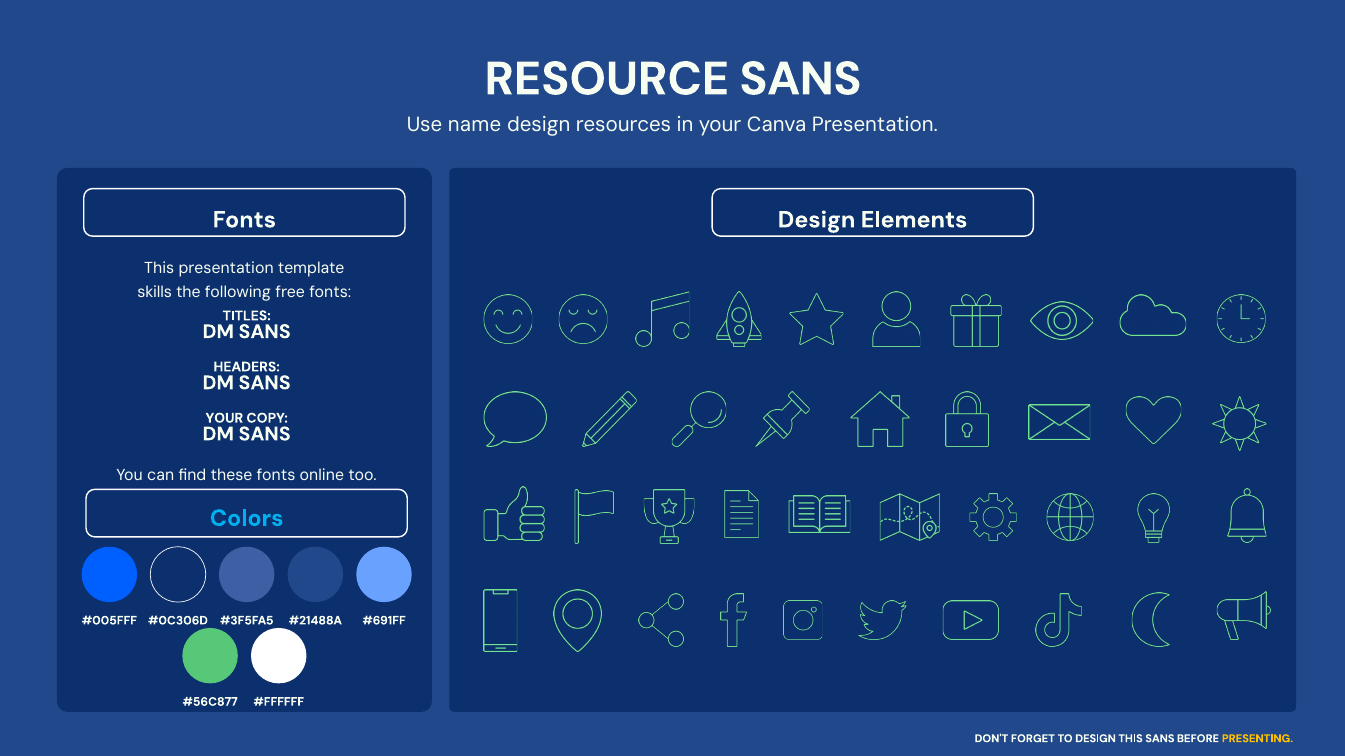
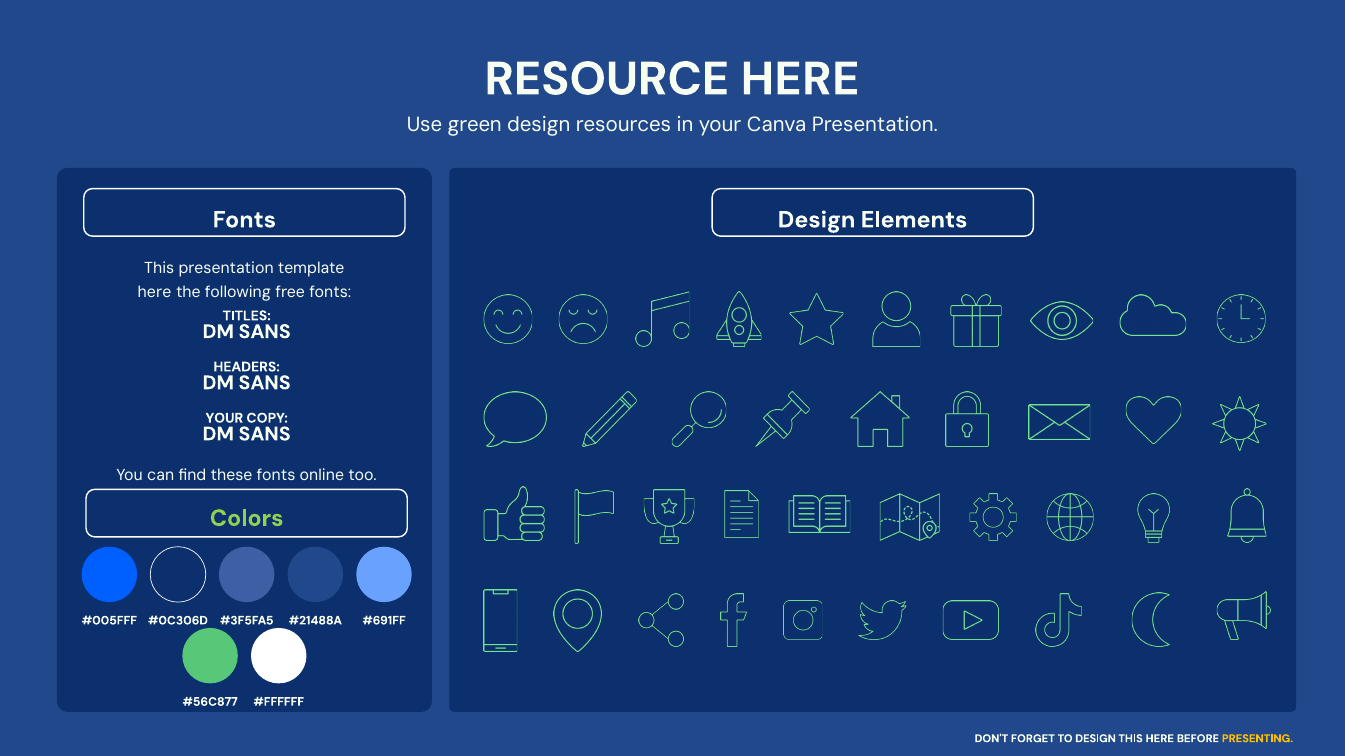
RESOURCE SANS: SANS -> HERE (800, 79)
name: name -> green (475, 125)
skills: skills -> here (154, 292)
Colors colour: light blue -> light green (247, 518)
THIS SANS: SANS -> HERE (1160, 739)
